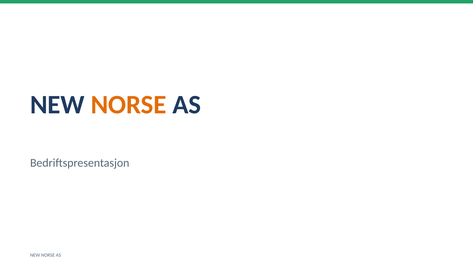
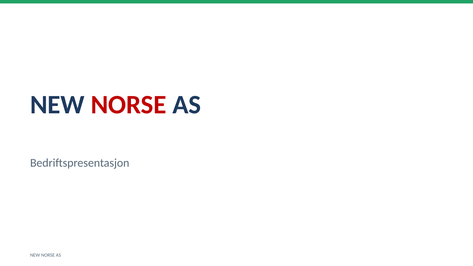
NORSE colour: orange -> red (129, 105)
